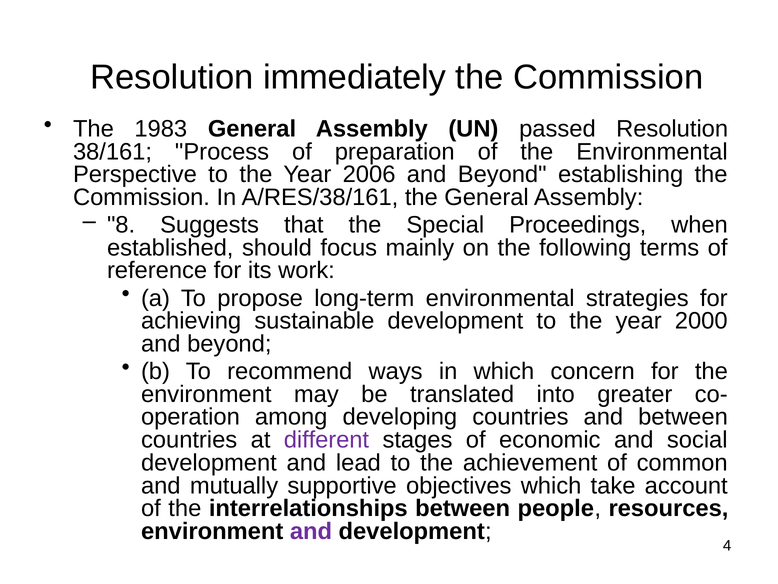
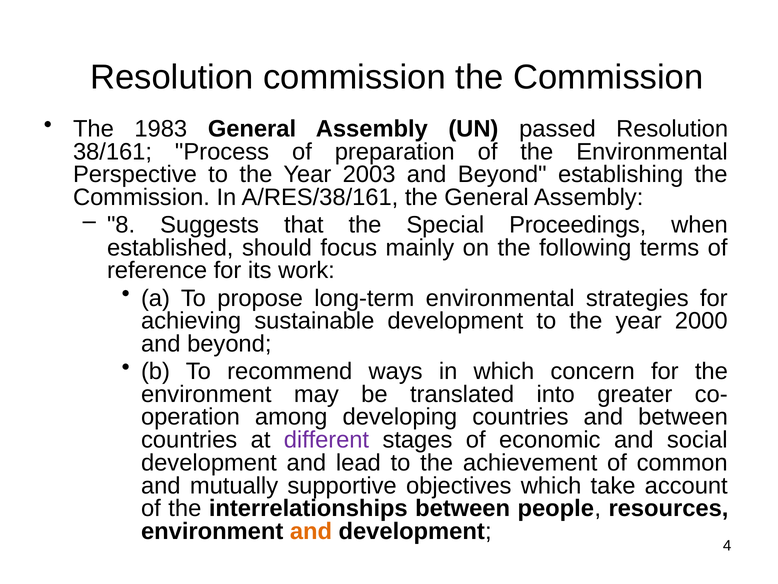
Resolution immediately: immediately -> commission (354, 78)
2006: 2006 -> 2003 (369, 174)
and colour: purple -> orange (311, 531)
